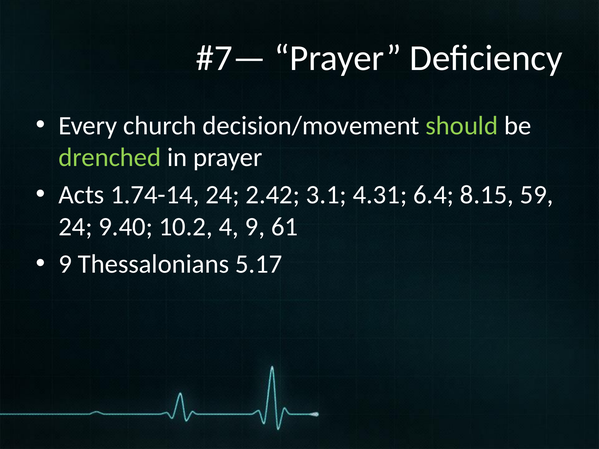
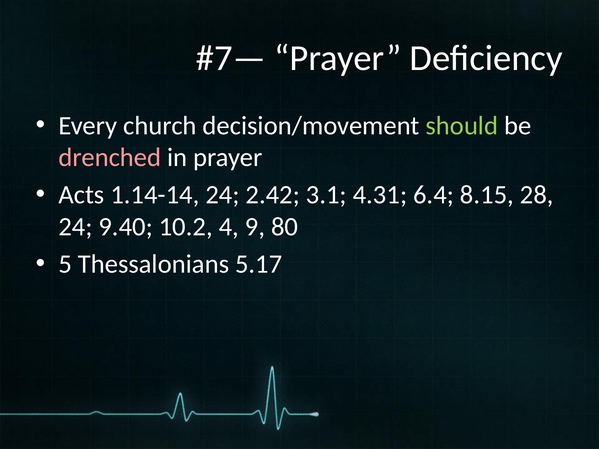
drenched colour: light green -> pink (110, 158)
1.74-14: 1.74-14 -> 1.14-14 (155, 195)
59: 59 -> 28 (537, 195)
61: 61 -> 80 (284, 227)
9: 9 -> 5 (65, 264)
